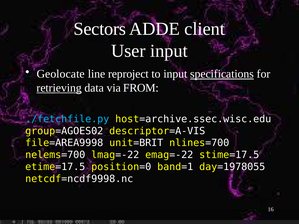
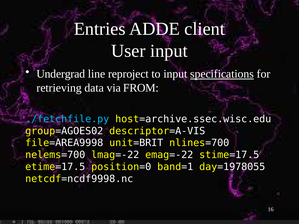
Sectors: Sectors -> Entries (100, 29)
Geolocate: Geolocate -> Undergrad (61, 74)
retrieving underline: present -> none (59, 88)
